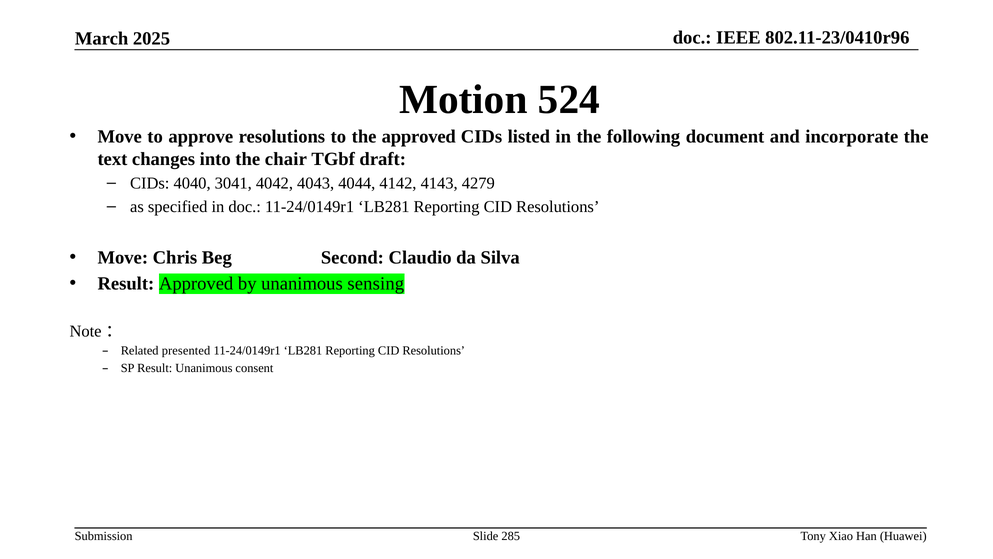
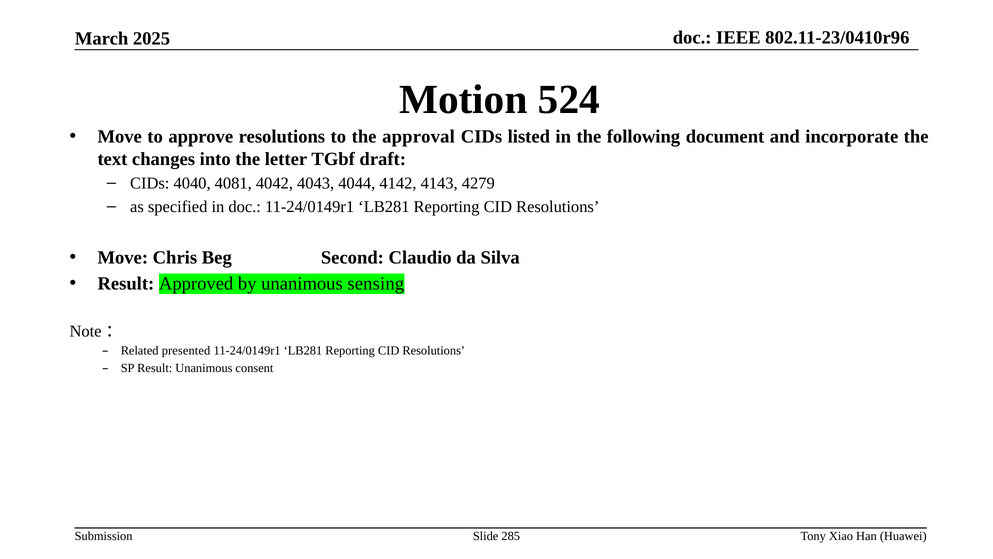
the approved: approved -> approval (419, 137)
chair: chair -> letter (286, 159)
3041: 3041 -> 4081 (233, 183)
